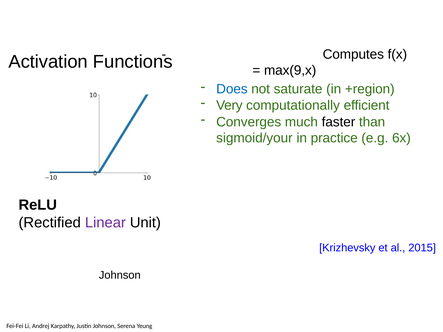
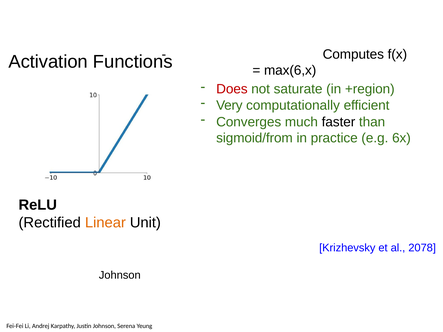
max(9,x: max(9,x -> max(6,x (290, 70)
Does colour: blue -> red (232, 89)
sigmoid/your: sigmoid/your -> sigmoid/from (254, 138)
Linear colour: purple -> orange (105, 223)
2099: 2099 -> 2059 (424, 236)
2015: 2015 -> 2078 (422, 248)
